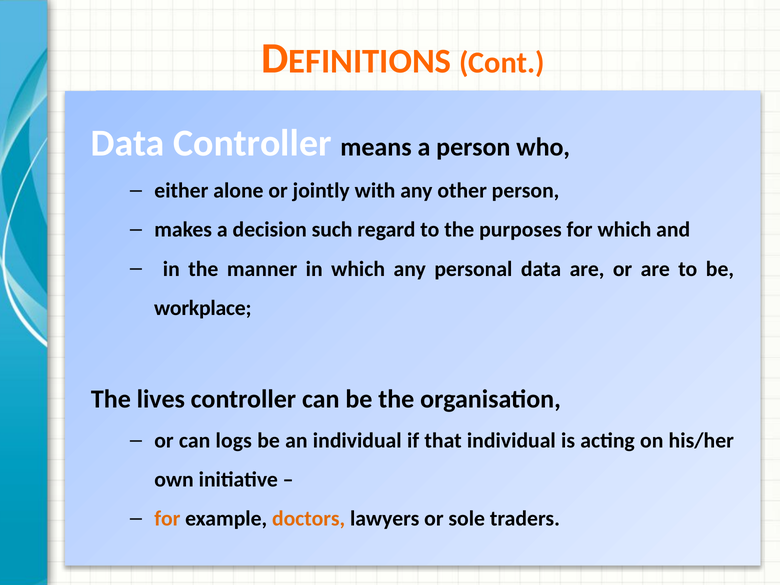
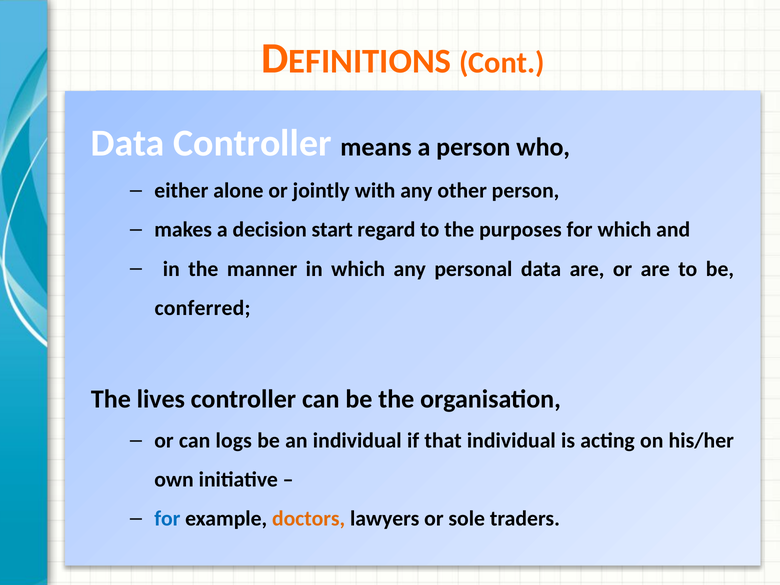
such: such -> start (332, 230)
workplace: workplace -> conferred (203, 308)
for colour: orange -> blue (167, 519)
